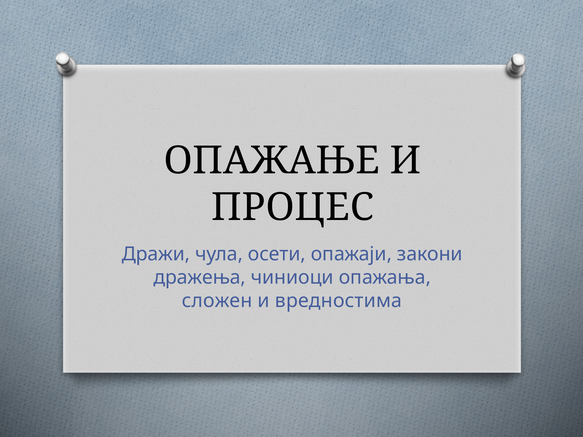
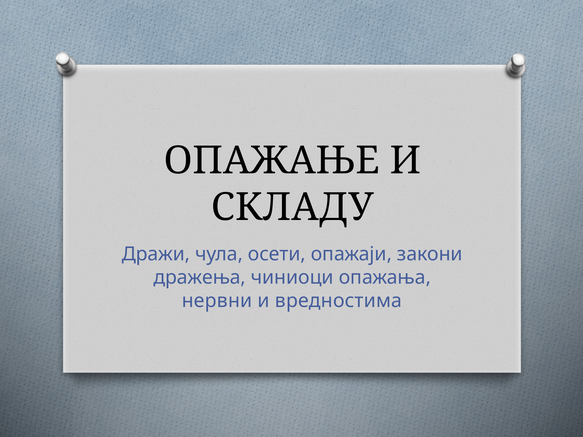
ПРОЦЕС: ПРОЦЕС -> СКЛАДУ (292, 207)
сложен: сложен -> нервни (217, 301)
